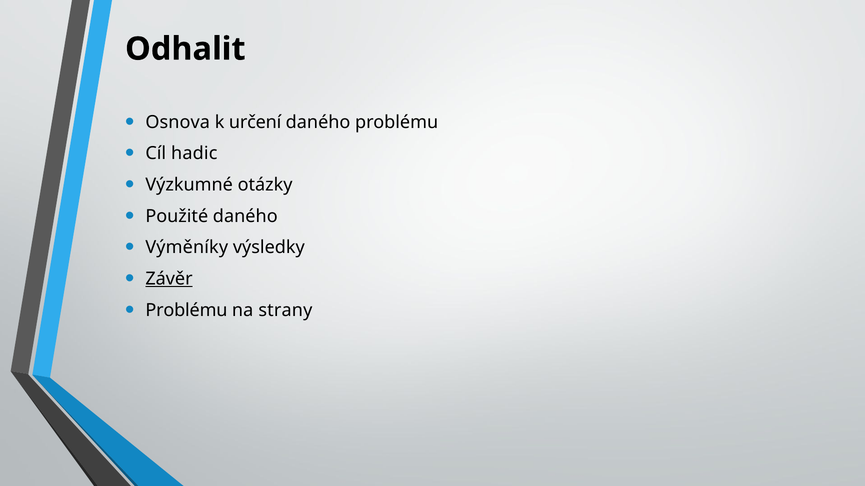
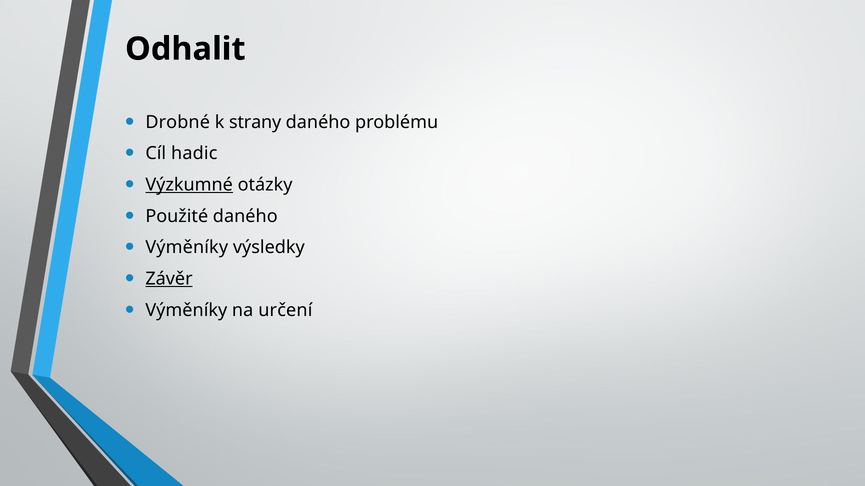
Osnova: Osnova -> Drobné (178, 122)
určení: určení -> strany (255, 122)
Výzkumné underline: none -> present (189, 185)
Problému: Problému -> Výměníky (186, 311)
strany: strany -> určení (285, 311)
